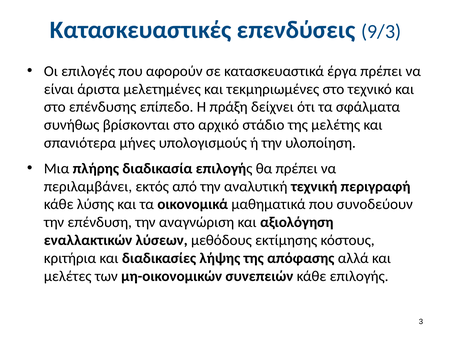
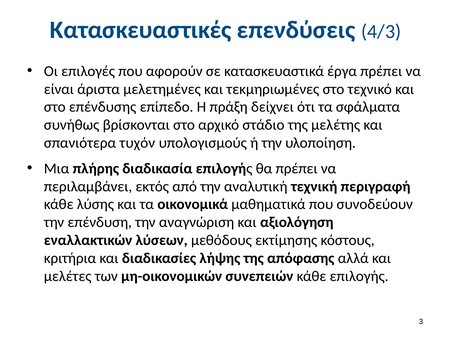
9/3: 9/3 -> 4/3 (381, 31)
μήνες: μήνες -> τυχόν (137, 143)
